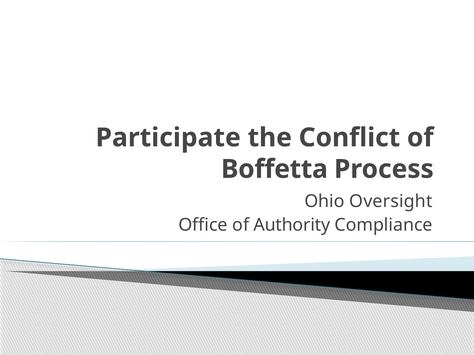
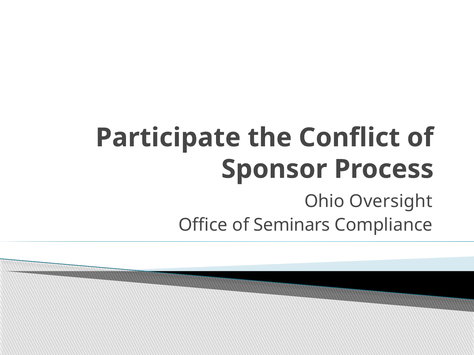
Boffetta: Boffetta -> Sponsor (274, 169)
Authority: Authority -> Seminars (292, 225)
